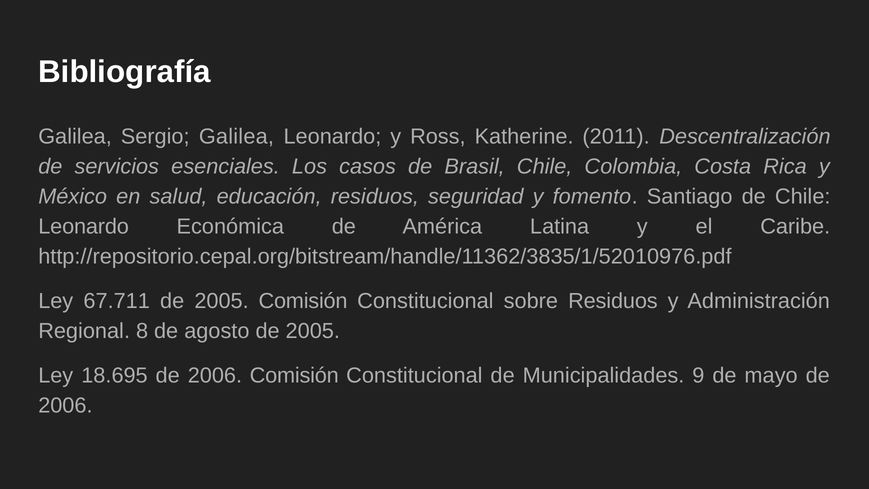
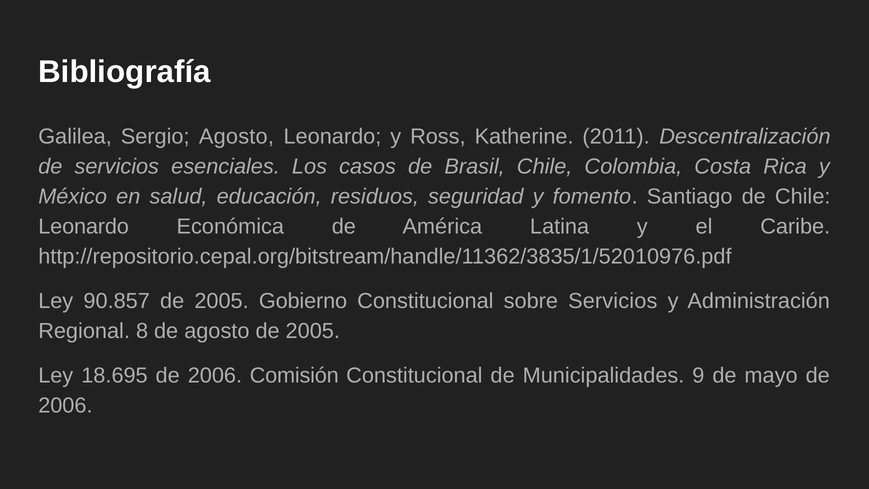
Sergio Galilea: Galilea -> Agosto (236, 137)
67.711: 67.711 -> 90.857 (117, 301)
2005 Comisión: Comisión -> Gobierno (303, 301)
sobre Residuos: Residuos -> Servicios (613, 301)
